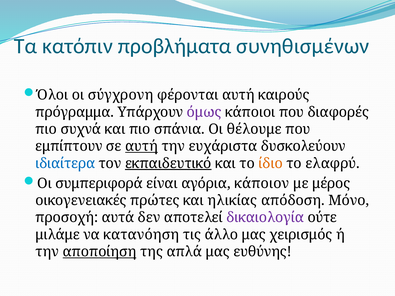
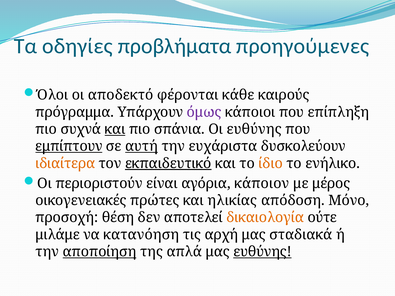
κατόπιν: κατόπιν -> οδηγίες (77, 46)
συνηθισμένων: συνηθισμένων -> προηγούμενες (303, 46)
σύγχρονη: σύγχρονη -> αποδεκτό (121, 95)
φέρονται αυτή: αυτή -> κάθε (238, 95)
διαφορές: διαφορές -> επίπληξη (338, 112)
και underline: none -> present (115, 129)
Οι θέλουμε: θέλουμε -> ευθύνης (254, 129)
εμπίπτουν underline: none -> present (69, 146)
ιδιαίτερα colour: blue -> orange (65, 164)
ελαφρύ: ελαφρύ -> ενήλικο (333, 164)
συμπεριφορά: συμπεριφορά -> περιοριστούν (99, 183)
αυτά: αυτά -> θέση (118, 218)
δικαιολογία colour: purple -> orange (265, 218)
άλλο: άλλο -> αρχή (221, 235)
χειρισμός: χειρισμός -> σταδιακά (301, 235)
ευθύνης underline: none -> present (262, 252)
